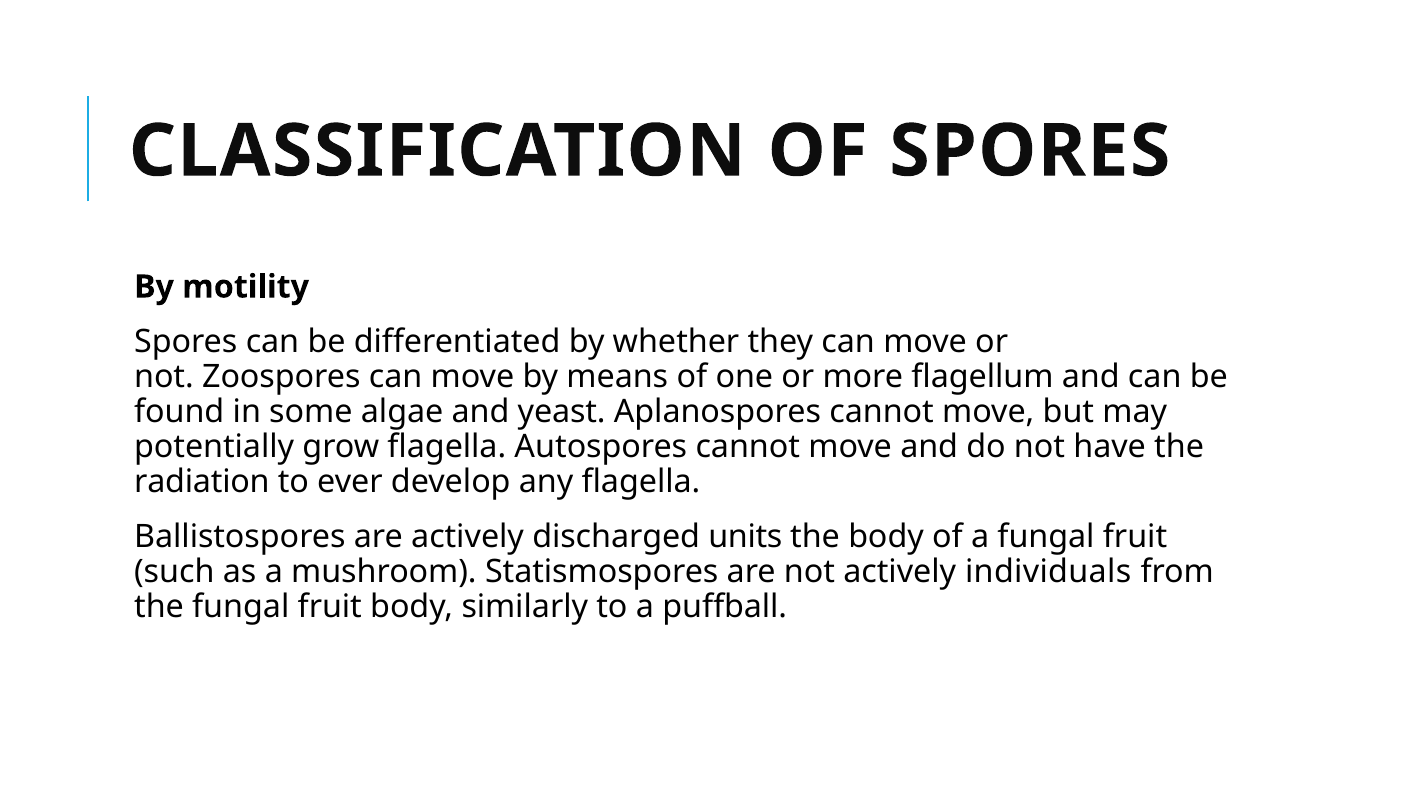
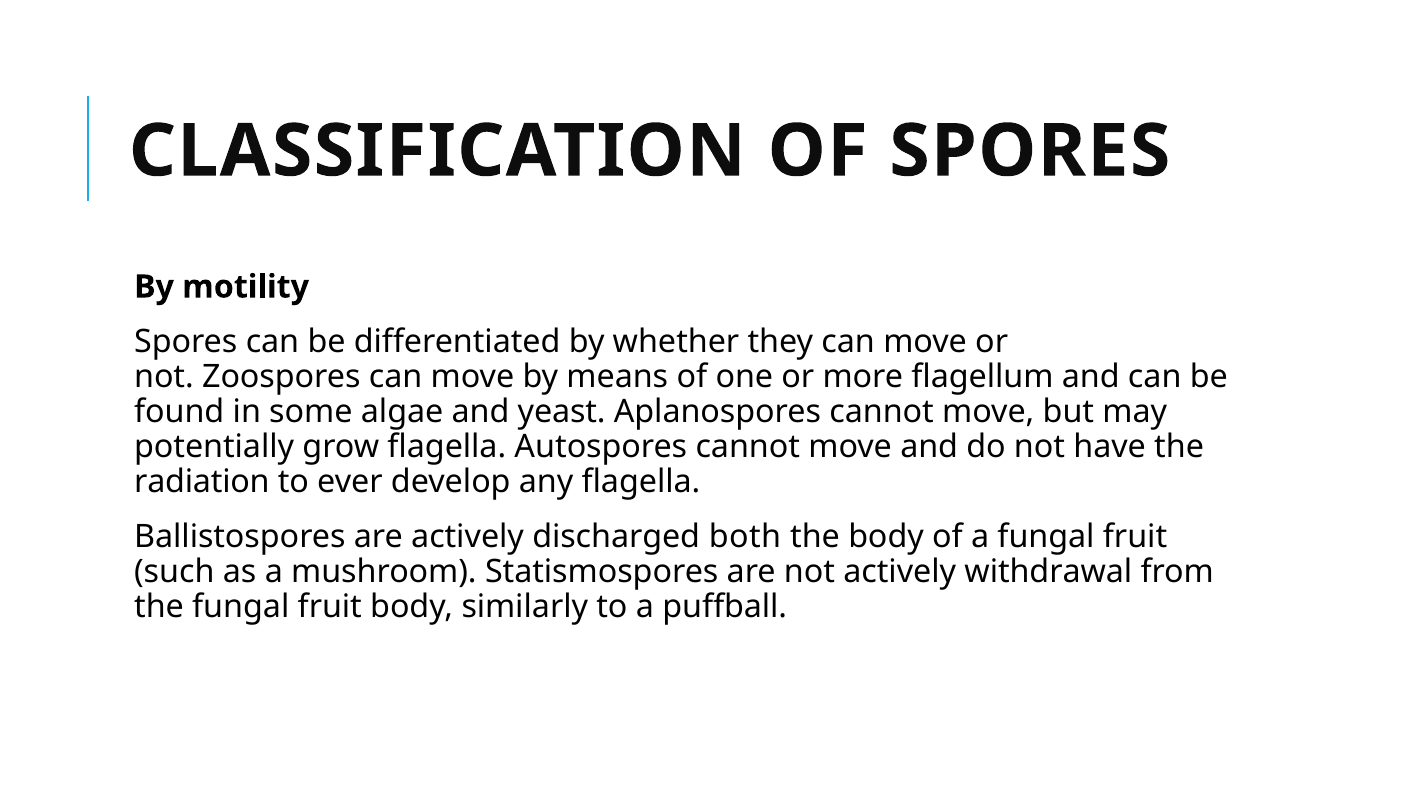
units: units -> both (745, 537)
individuals: individuals -> withdrawal (1048, 572)
